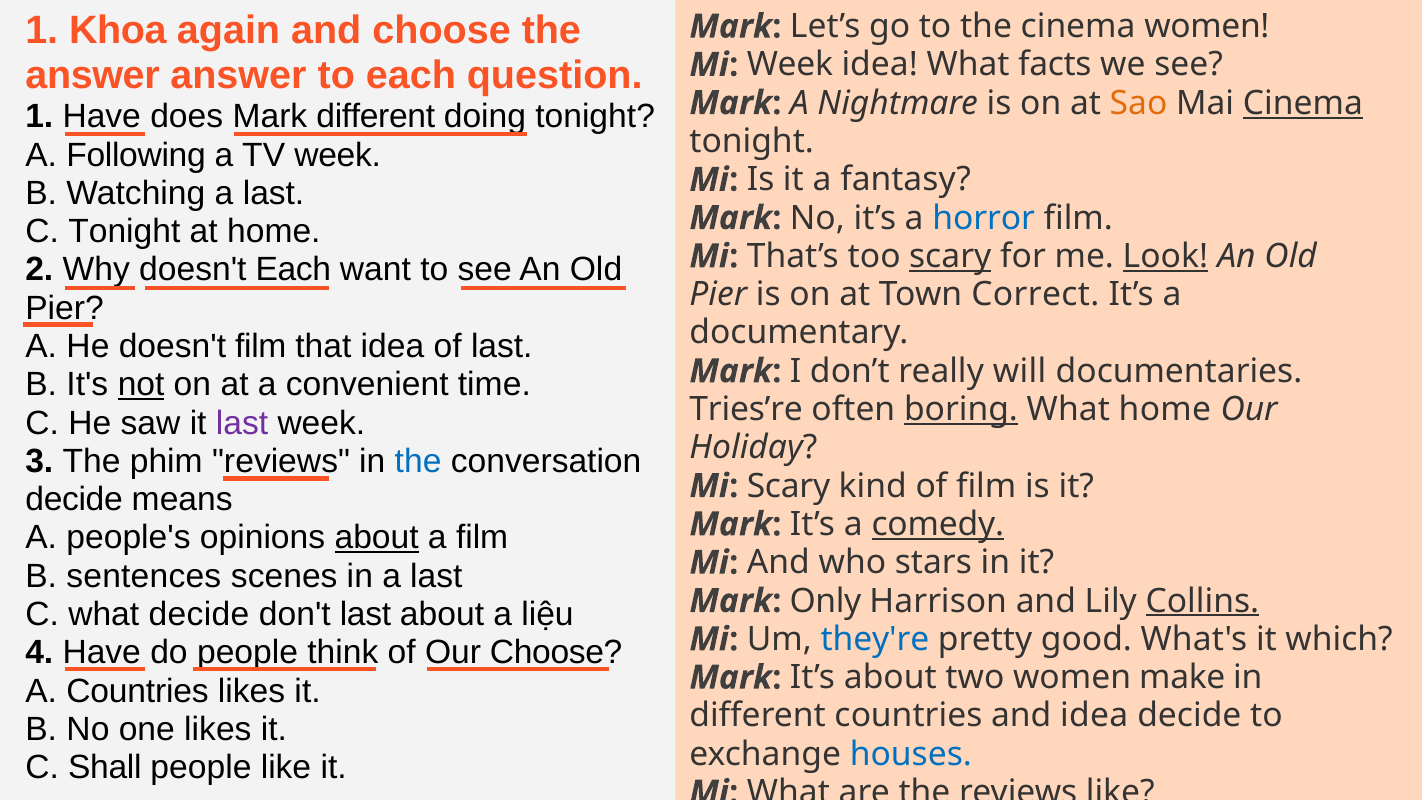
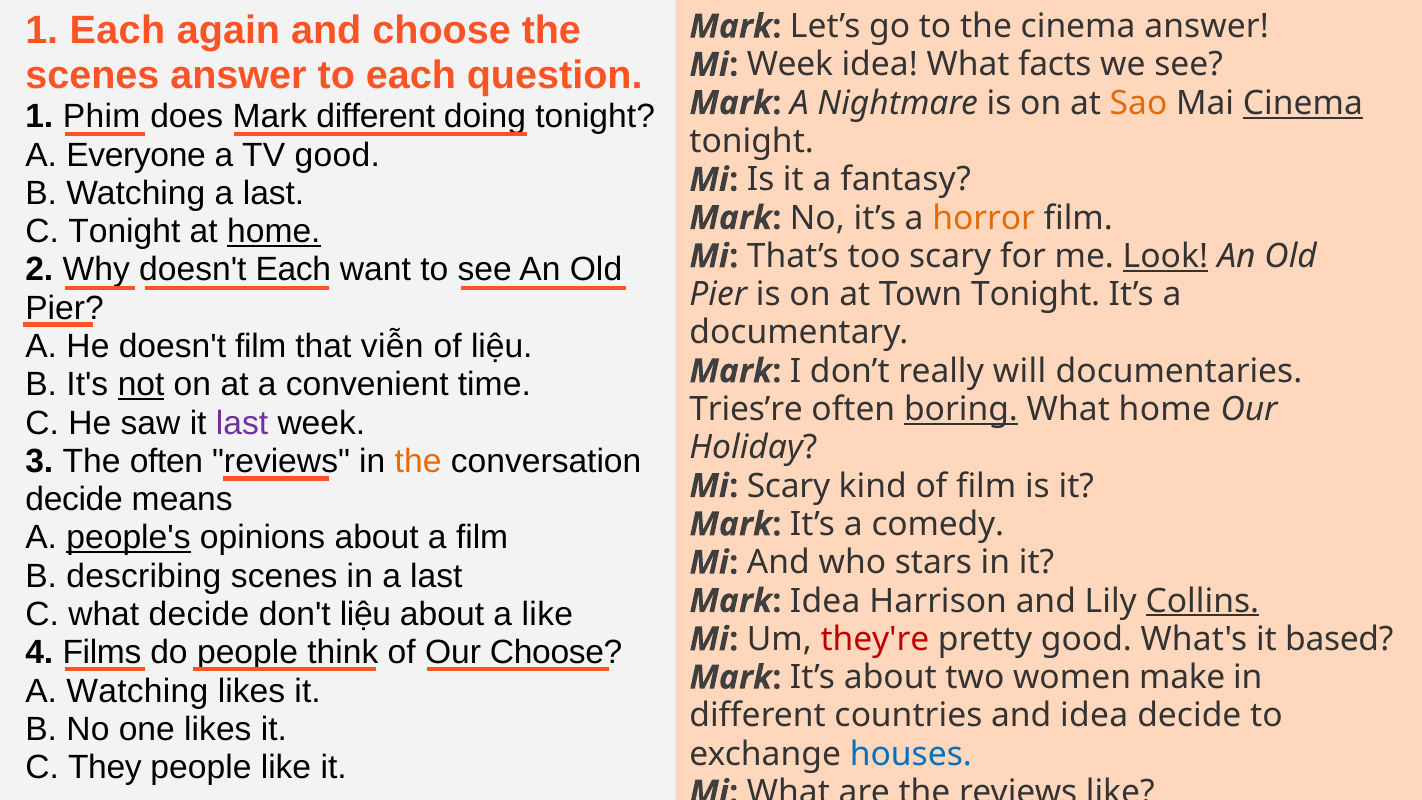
1 Khoa: Khoa -> Each (117, 30)
cinema women: women -> answer (1207, 26)
answer: answer -> scenes (92, 75)
1 Have: Have -> Phim (102, 117)
Following: Following -> Everyone (136, 155)
TV week: week -> good (337, 155)
horror colour: blue -> orange (984, 218)
home underline: none -> present (274, 231)
scary underline: present -> none (950, 256)
Town Correct: Correct -> Tonight (1036, 295)
that idea: idea -> viễn (392, 346)
of last: last -> liệu (502, 346)
The phim: phim -> often (166, 461)
the colour: blue -> orange (418, 461)
comedy underline: present -> none (938, 524)
people's underline: none -> present (129, 538)
about underline: present -> none (377, 538)
sentences: sentences -> describing (144, 576)
Mark Only: Only -> Idea (825, 601)
don't last: last -> liệu (365, 614)
a liệu: liệu -> like (547, 614)
they're colour: blue -> red (875, 639)
which: which -> based (1339, 639)
4 Have: Have -> Films (102, 653)
A Countries: Countries -> Watching (137, 691)
Shall: Shall -> They (105, 768)
